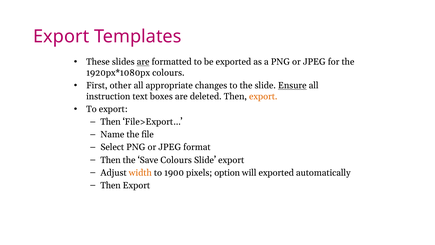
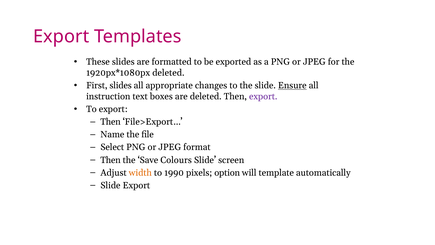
are underline: present -> none (143, 62)
colours: colours -> deleted (168, 73)
First other: other -> slides (121, 85)
export colour: orange -> purple (263, 96)
Slide export: export -> screen (231, 160)
1900: 1900 -> 1990 (174, 173)
will exported: exported -> template (276, 173)
Then: Then -> Slide (110, 185)
